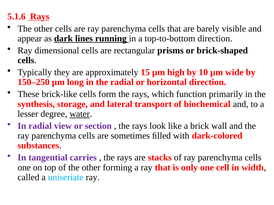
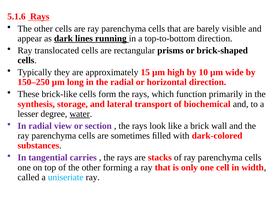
dimensional: dimensional -> translocated (57, 51)
